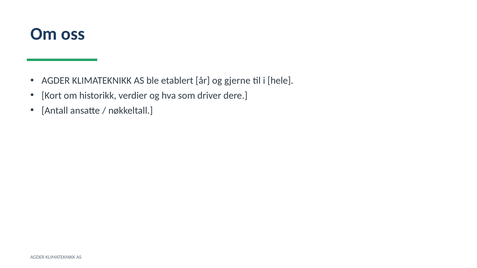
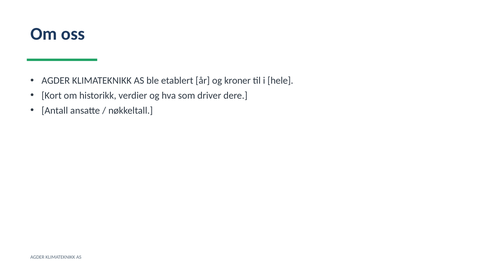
gjerne: gjerne -> kroner (238, 81)
